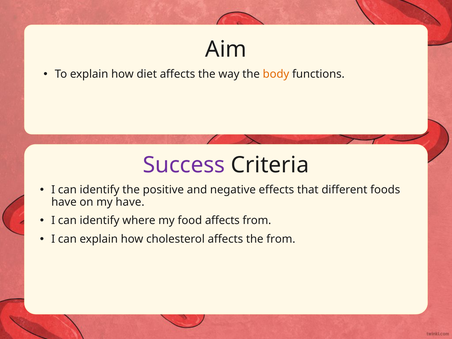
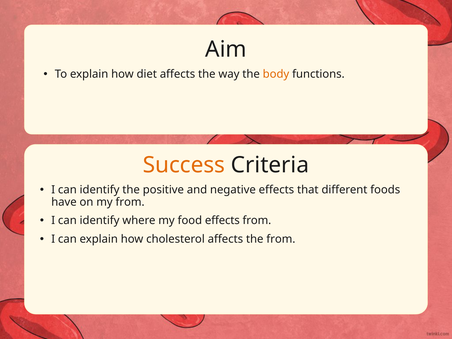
Success colour: purple -> orange (184, 165)
my have: have -> from (130, 202)
food affects: affects -> effects (222, 221)
